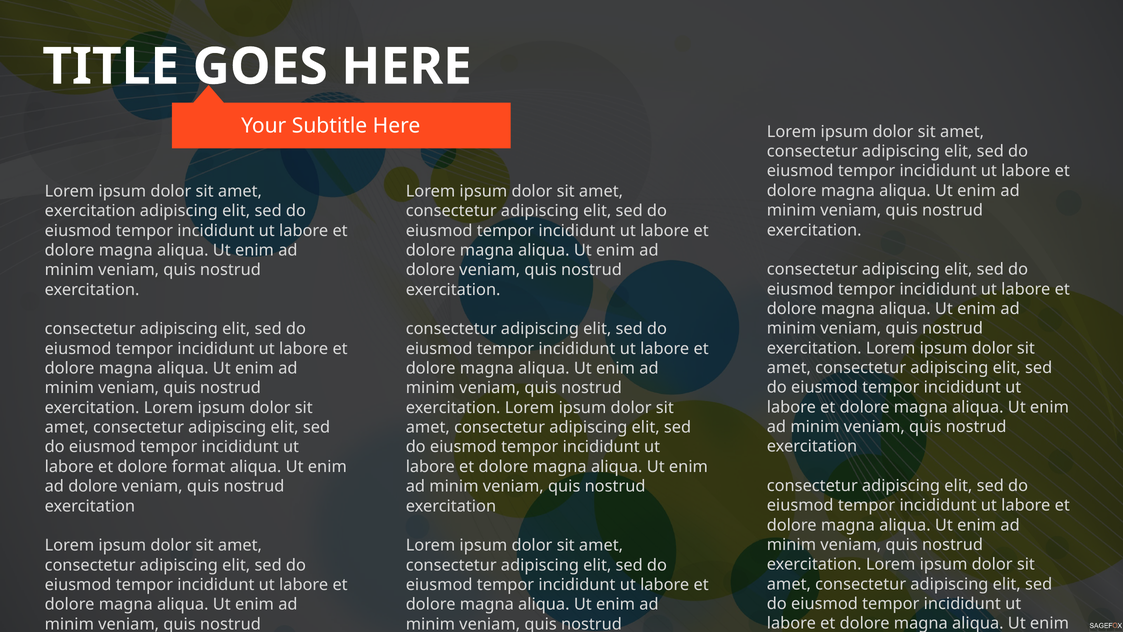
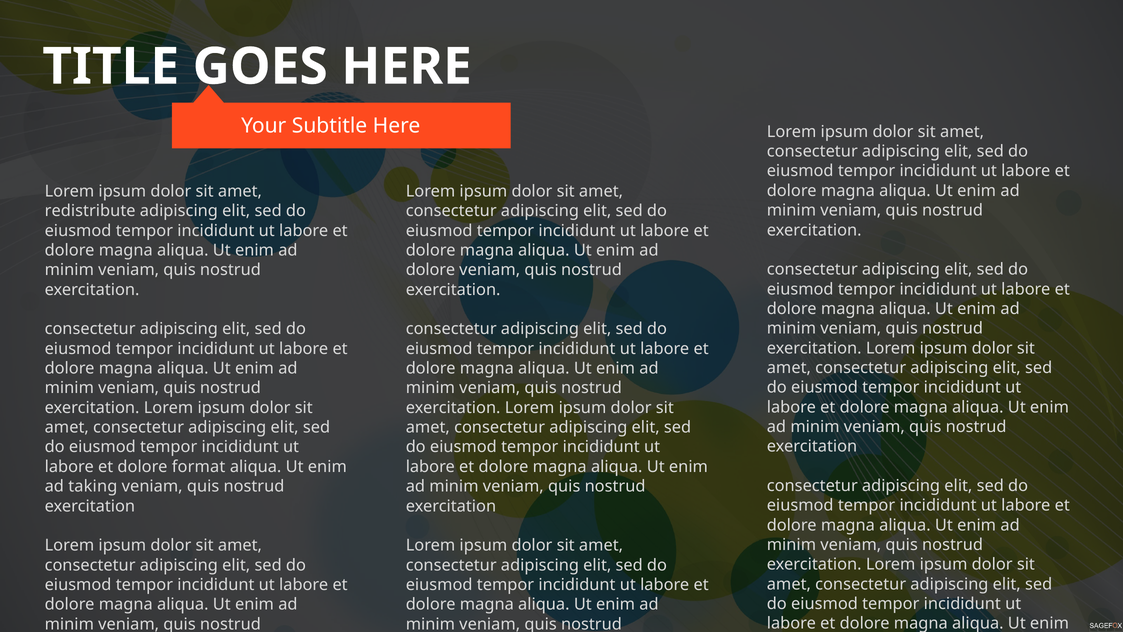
exercitation: exercitation -> redistribute (90, 211)
dolore: dolore -> taking (93, 486)
